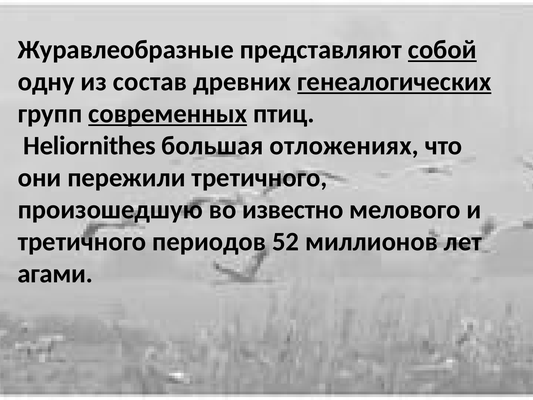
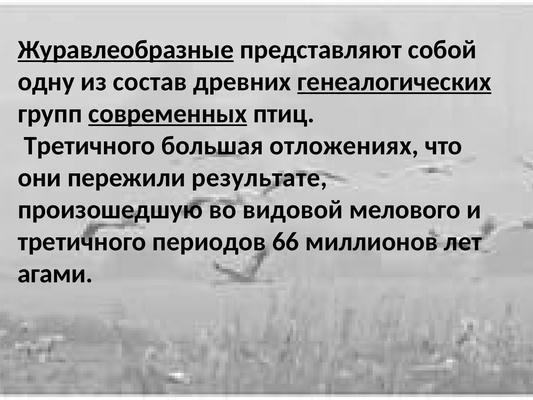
Журавлеобразные underline: none -> present (126, 50)
собой underline: present -> none (442, 50)
Heliornithes: Heliornithes -> Третичного (89, 146)
пережили третичного: третичного -> результате (259, 178)
известно: известно -> видовой (293, 210)
52: 52 -> 66 (286, 241)
